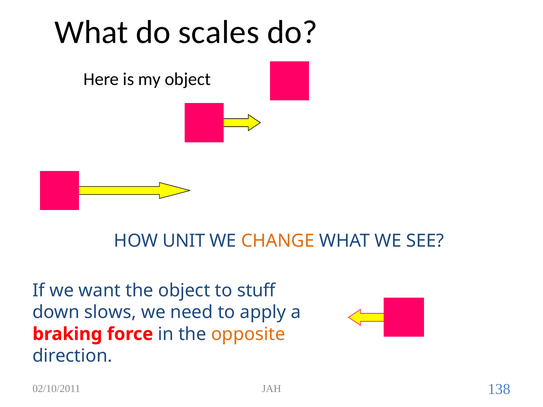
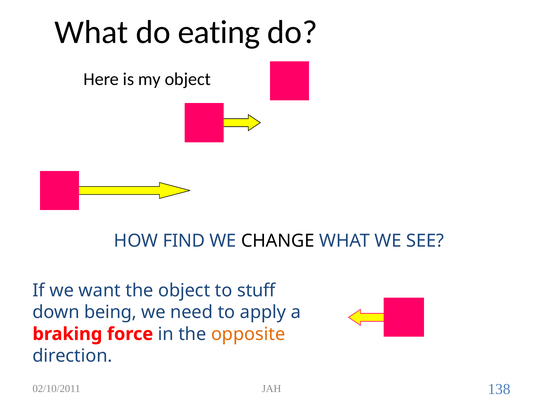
scales: scales -> eating (219, 32)
UNIT: UNIT -> FIND (184, 241)
CHANGE colour: orange -> black (278, 241)
slows: slows -> being (110, 313)
